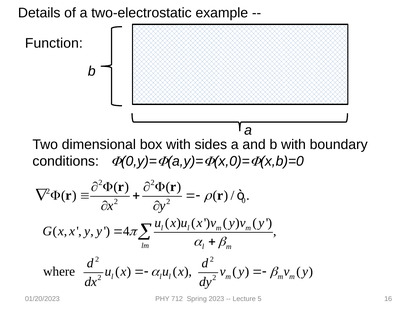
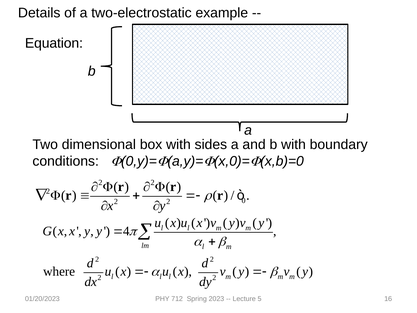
Function: Function -> Equation (54, 43)
